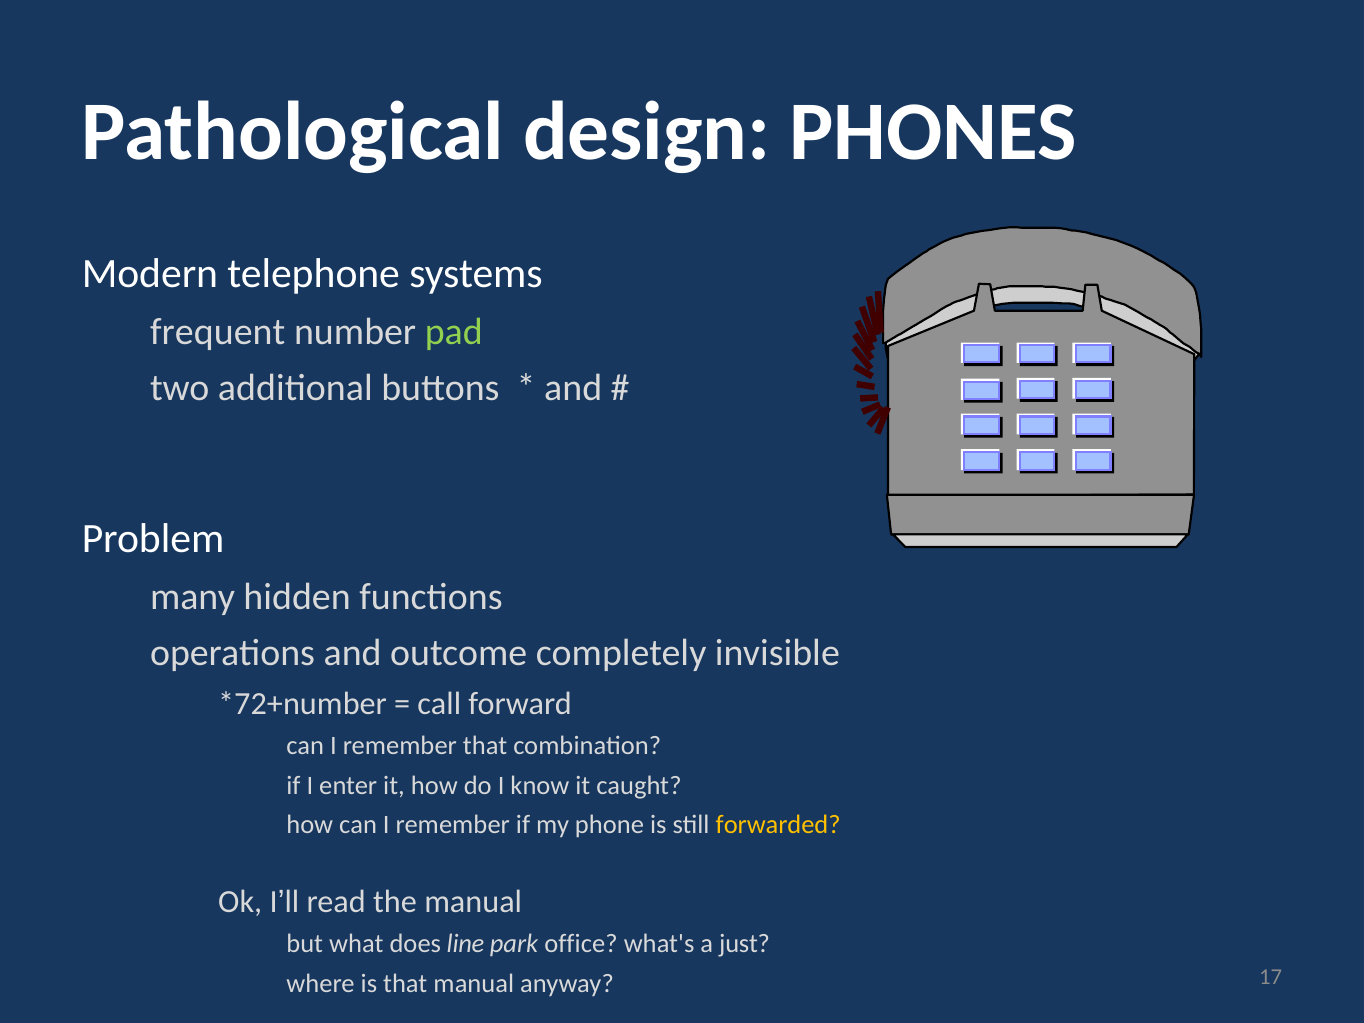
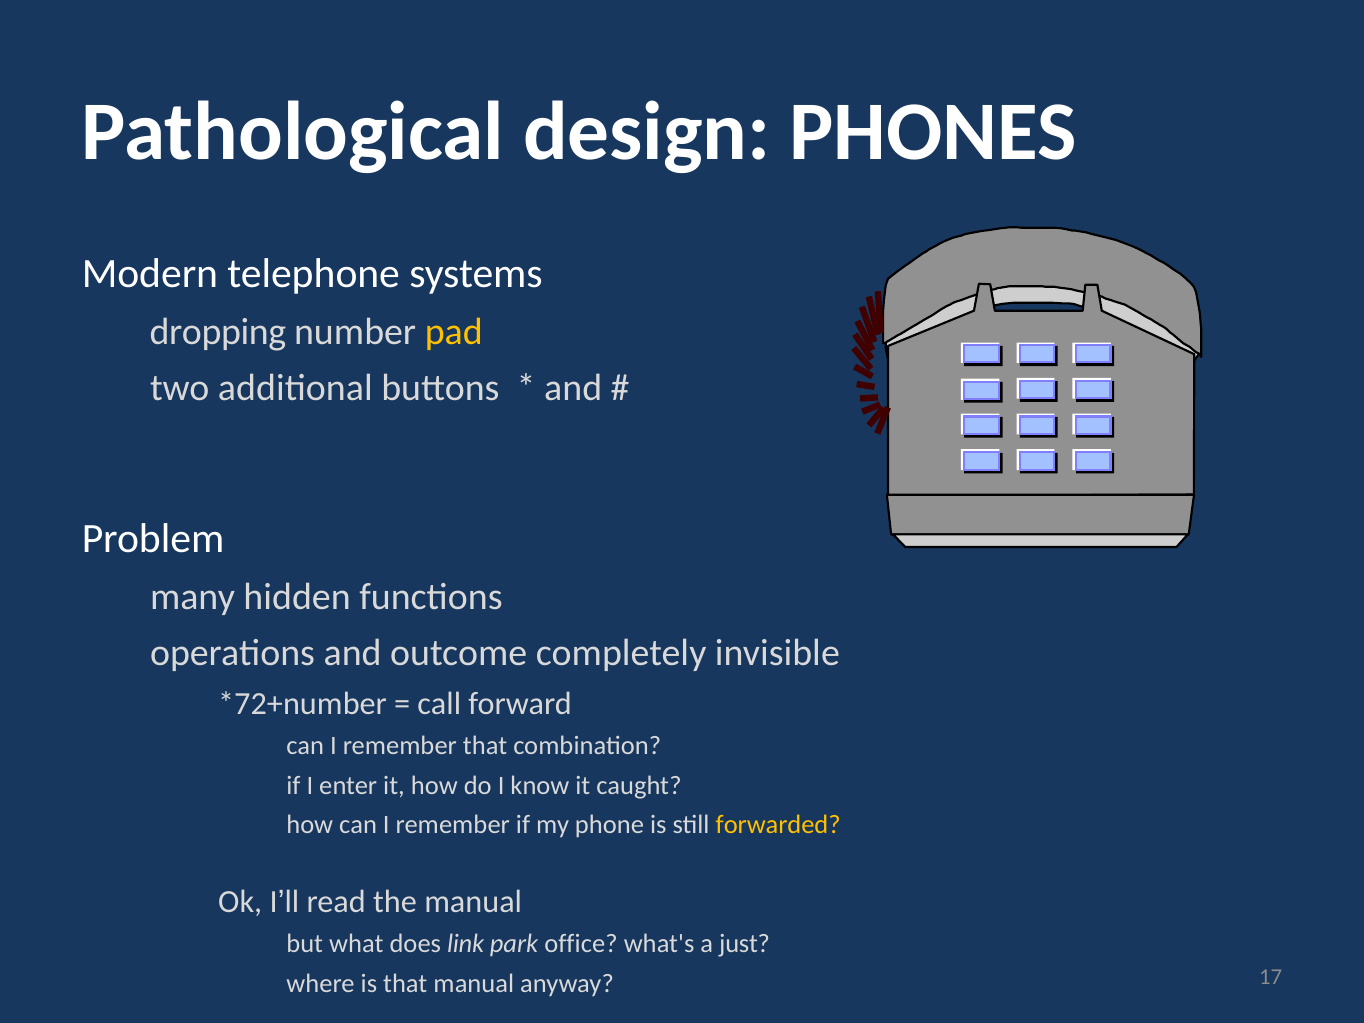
frequent: frequent -> dropping (218, 332)
pad colour: light green -> yellow (454, 332)
line: line -> link (466, 944)
